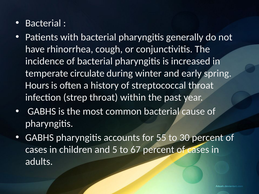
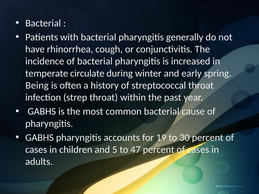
Hours: Hours -> Being (37, 85)
55: 55 -> 19 (161, 138)
67: 67 -> 47 (136, 150)
